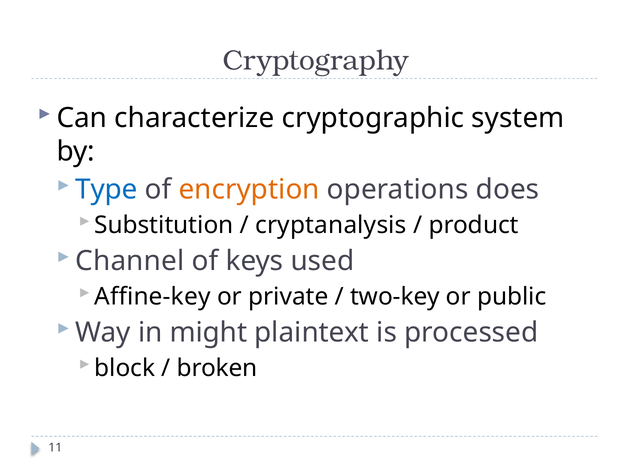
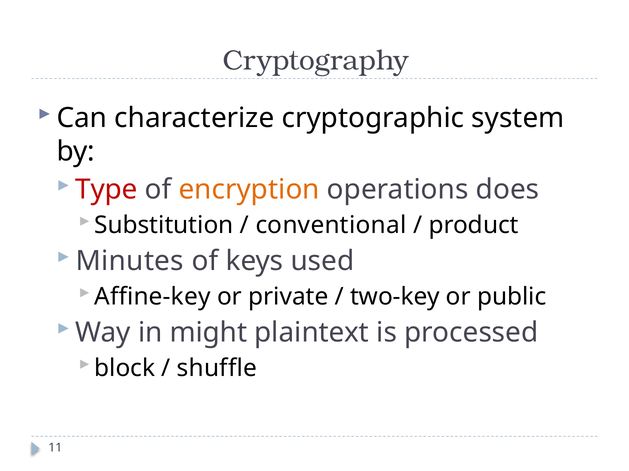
Type colour: blue -> red (107, 190)
cryptanalysis: cryptanalysis -> conventional (331, 225)
Channel: Channel -> Minutes (130, 261)
broken: broken -> shuffle (217, 369)
